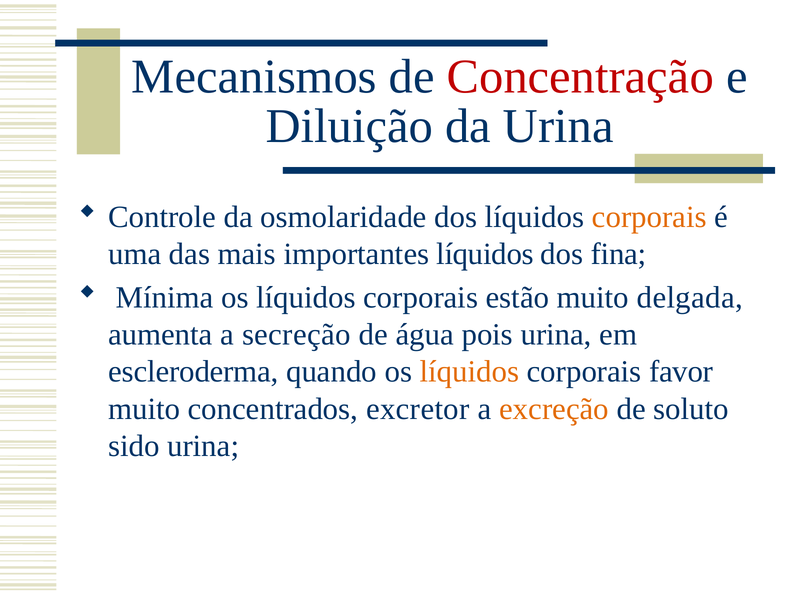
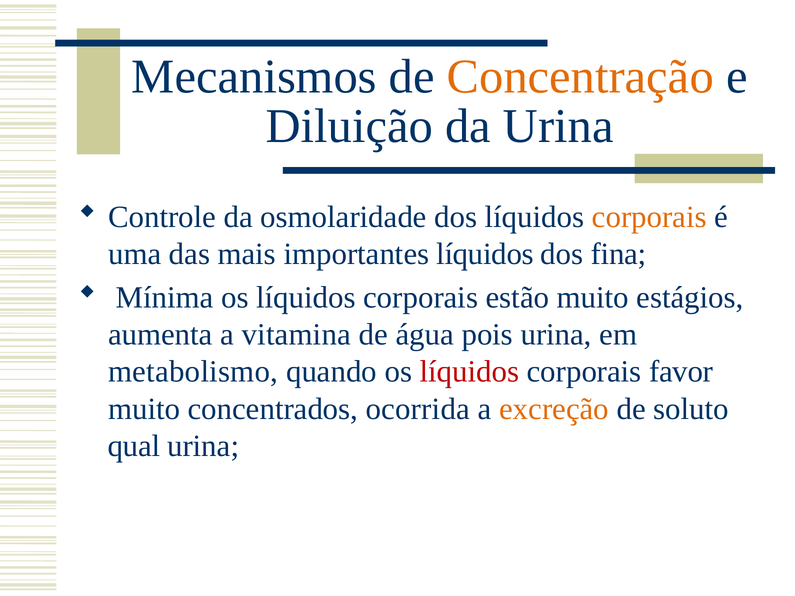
Concentração colour: red -> orange (580, 77)
delgada: delgada -> estágios (690, 298)
secreção: secreção -> vitamina (296, 335)
escleroderma: escleroderma -> metabolismo (193, 372)
líquidos colour: orange -> red (469, 372)
excretor: excretor -> ocorrida (418, 409)
sido: sido -> qual (134, 446)
